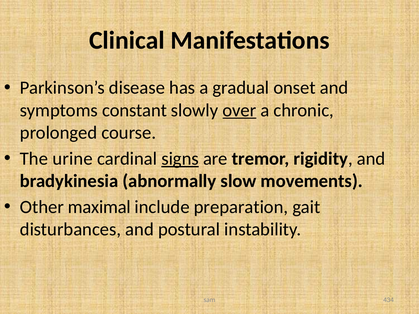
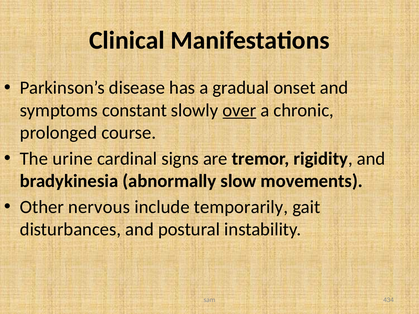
signs underline: present -> none (180, 159)
maximal: maximal -> nervous (99, 207)
preparation: preparation -> temporarily (241, 207)
